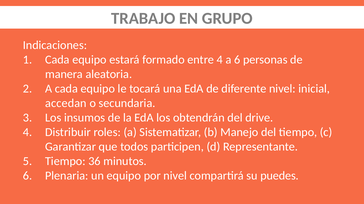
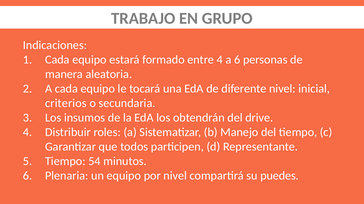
accedan: accedan -> criterios (66, 103)
36: 36 -> 54 (94, 162)
